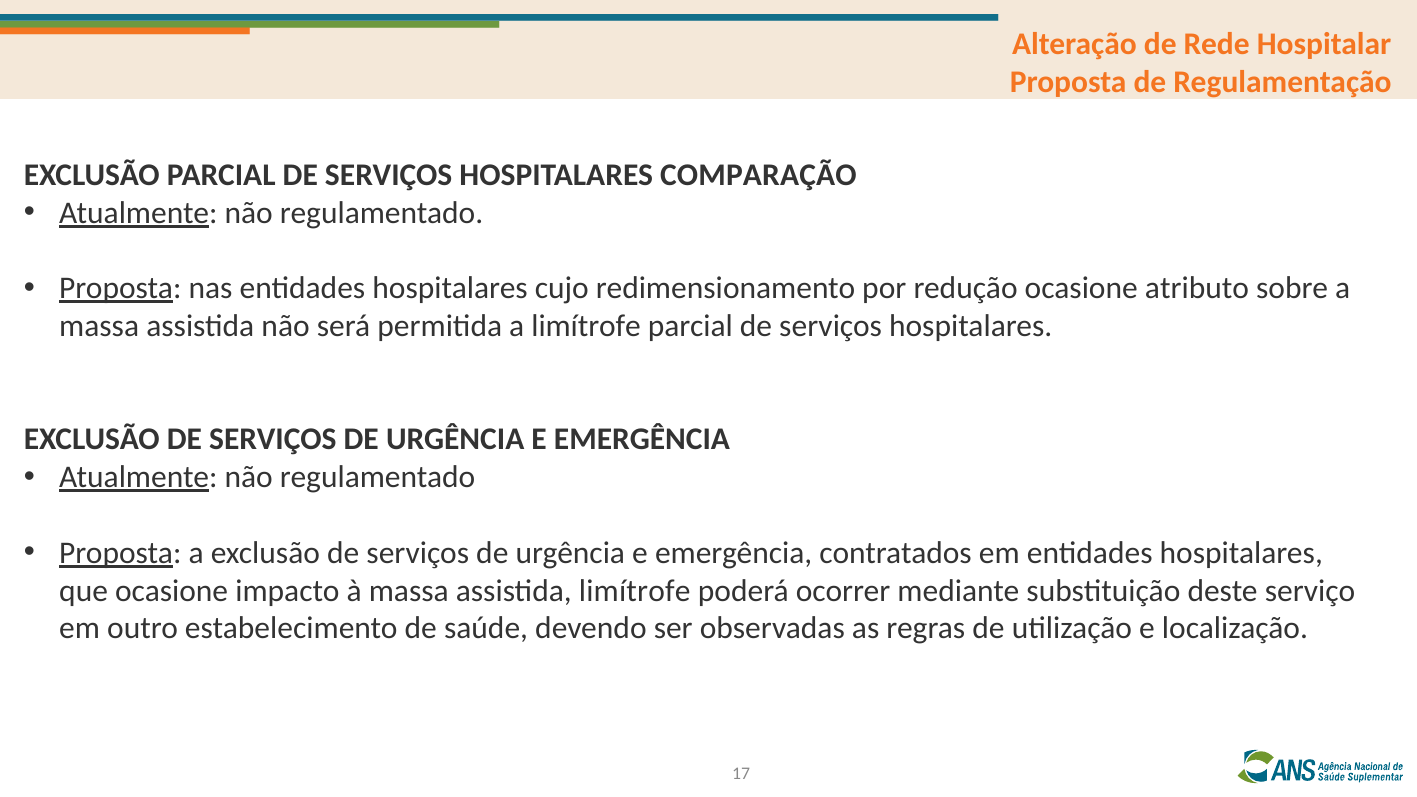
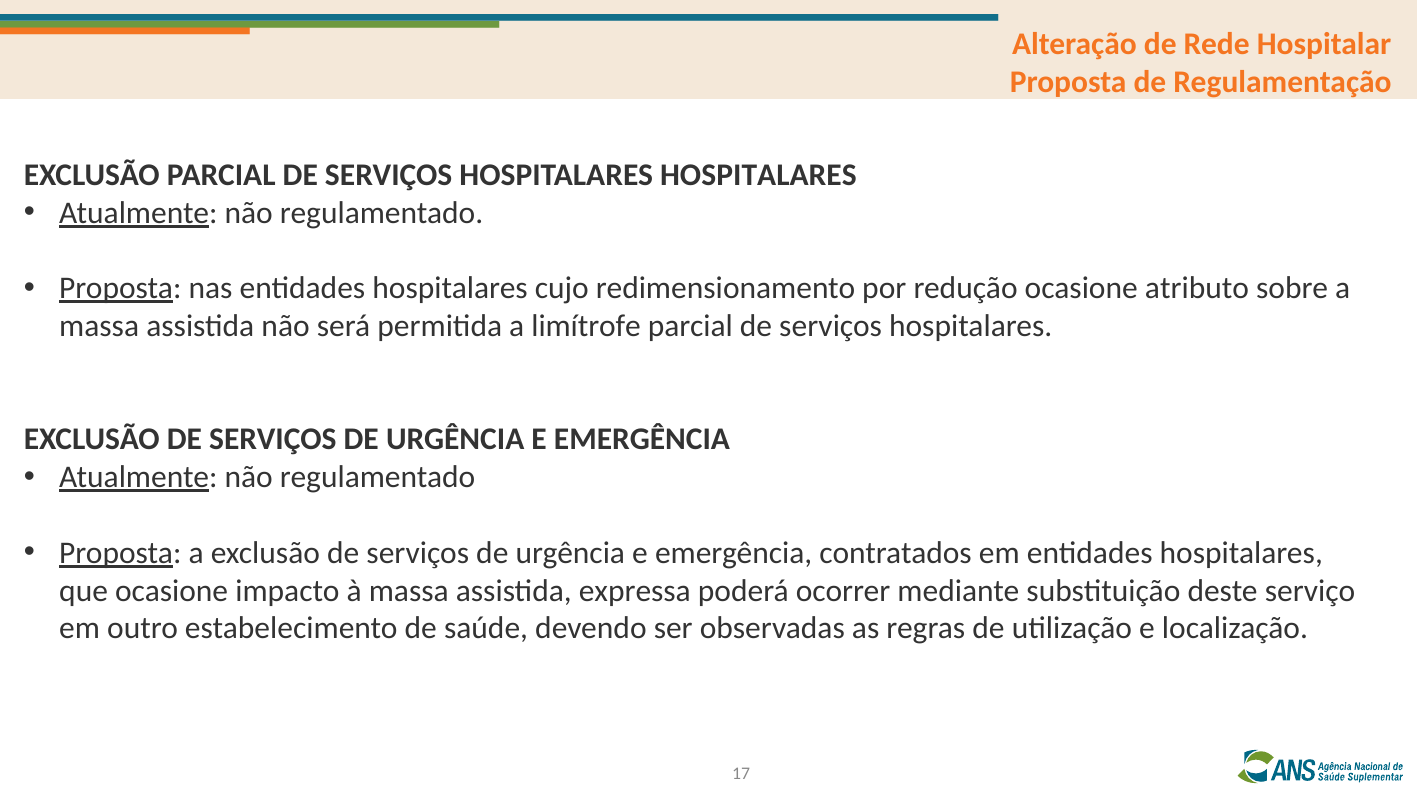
HOSPITALARES COMPARAÇÃO: COMPARAÇÃO -> HOSPITALARES (758, 175)
assistida limítrofe: limítrofe -> expressa (635, 591)
